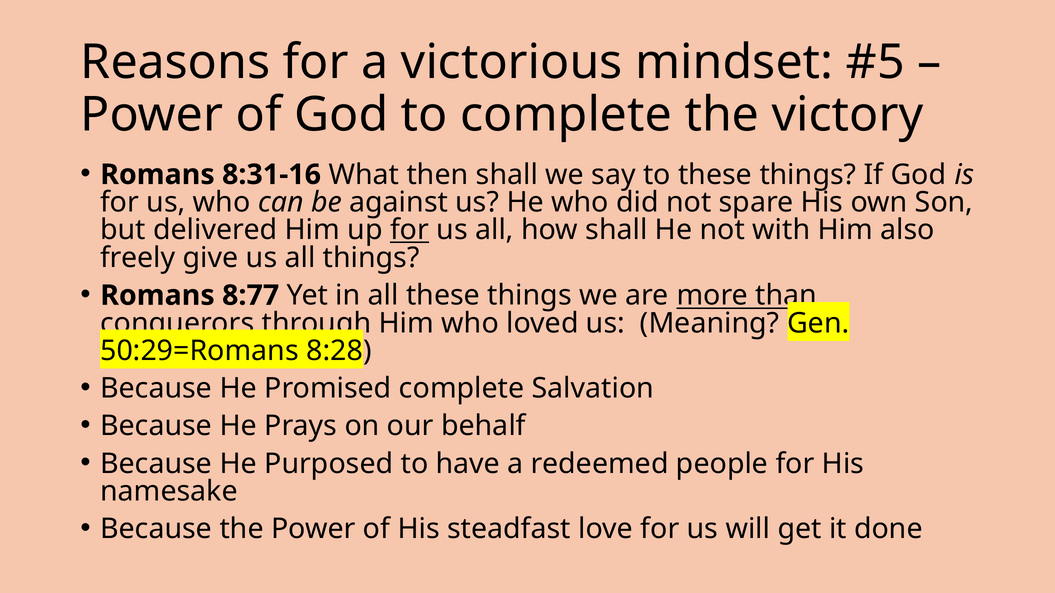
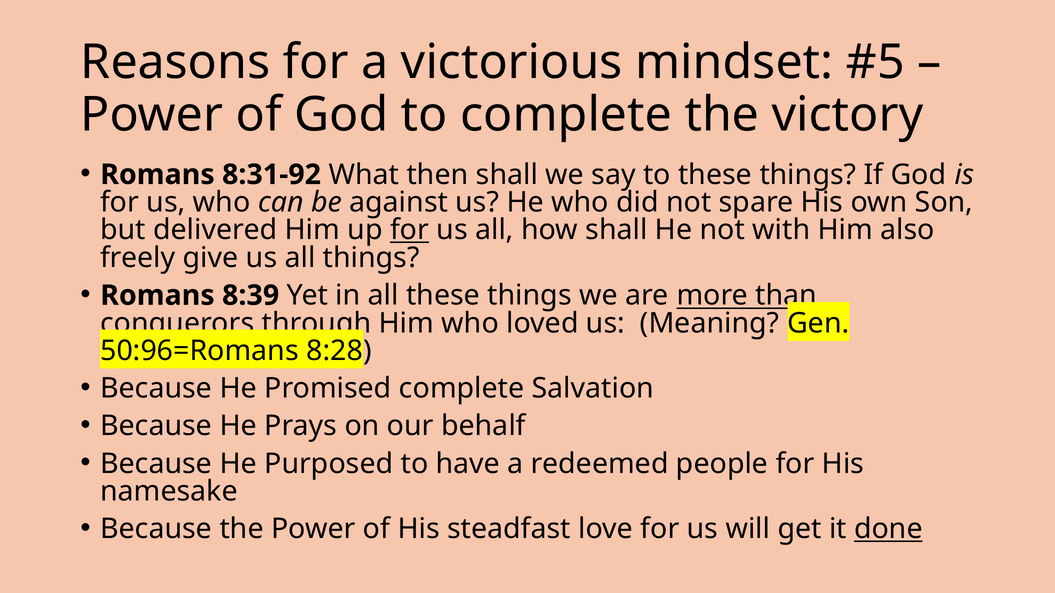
8:31-16: 8:31-16 -> 8:31-92 (272, 175)
8:77: 8:77 -> 8:39 (251, 296)
50:29=Romans: 50:29=Romans -> 50:96=Romans (199, 351)
done underline: none -> present (888, 529)
